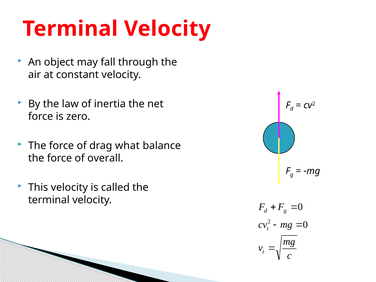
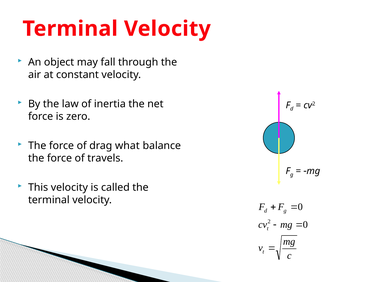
overall: overall -> travels (105, 158)
